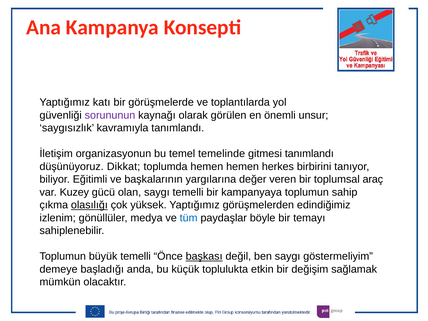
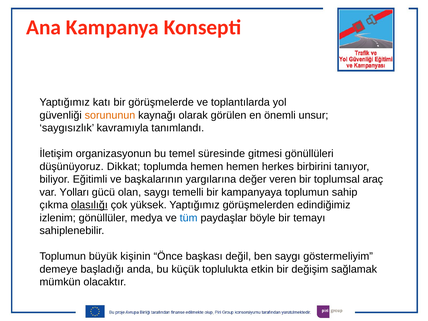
sorununun colour: purple -> orange (110, 115)
temelinde: temelinde -> süresinde (222, 154)
gitmesi tanımlandı: tanımlandı -> gönüllüleri (309, 154)
Kuzey: Kuzey -> Yolları (74, 192)
büyük temelli: temelli -> kişinin (135, 256)
başkası underline: present -> none (204, 256)
